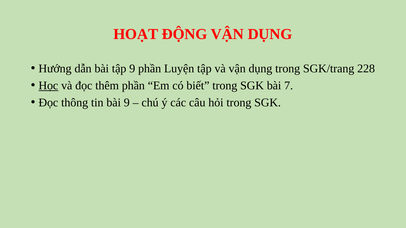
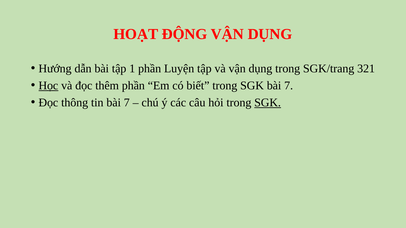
tập 9: 9 -> 1 (132, 69)
228: 228 -> 321 (366, 69)
tin bài 9: 9 -> 7 (127, 103)
SGK underline: none -> present (268, 103)
